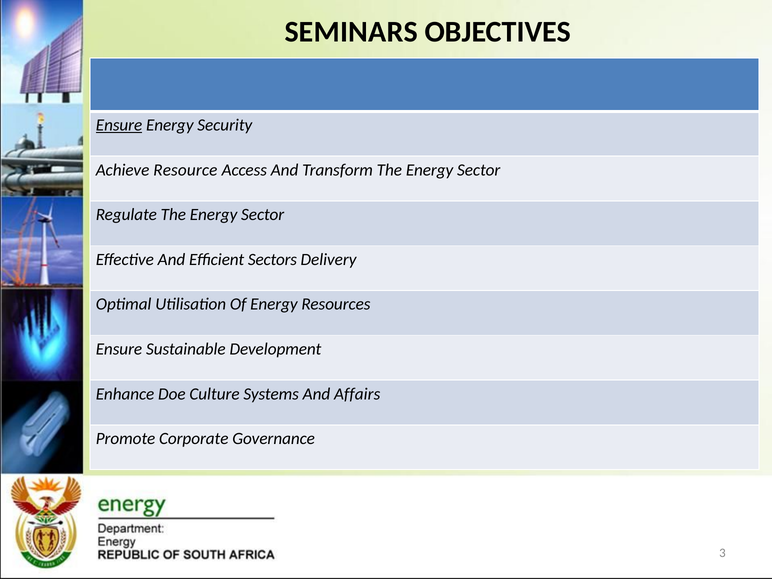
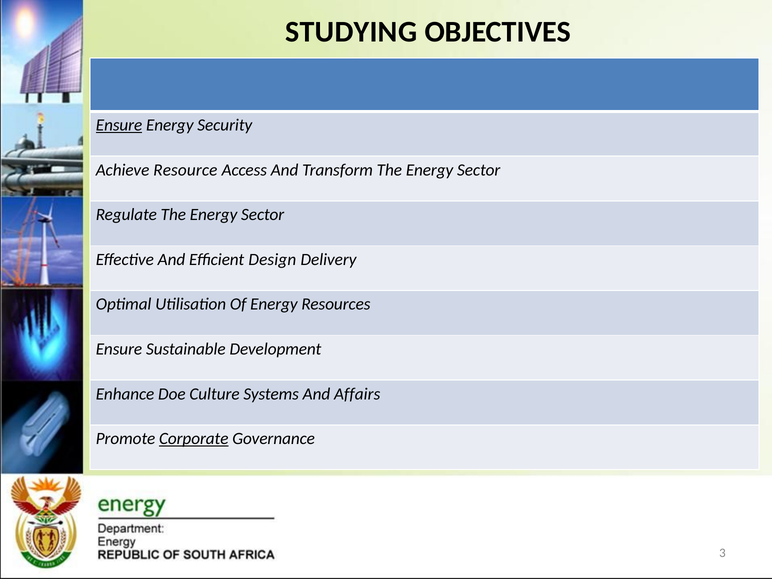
SEMINARS: SEMINARS -> STUDYING (351, 32)
Sectors: Sectors -> Design (272, 260)
Corporate underline: none -> present (194, 439)
